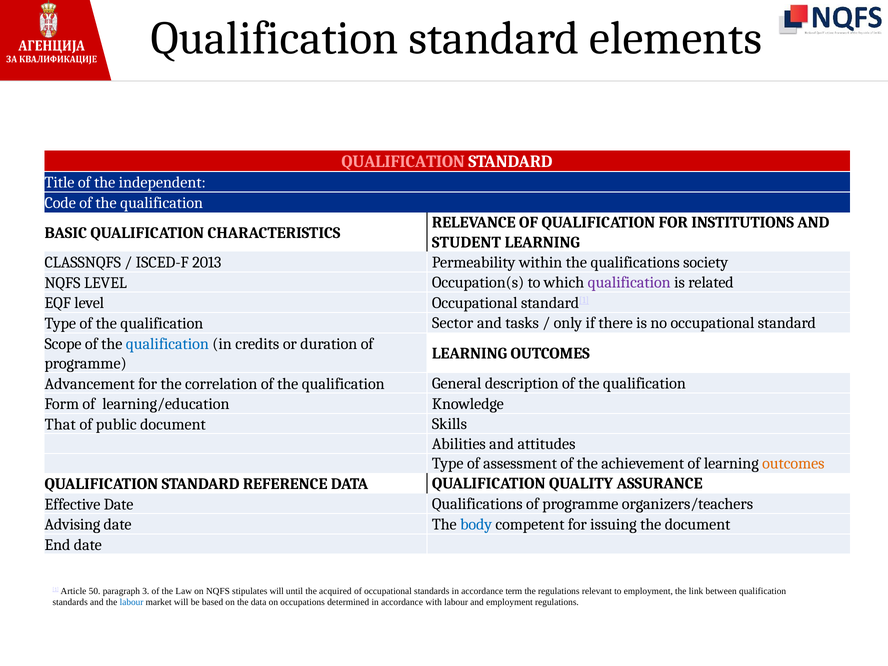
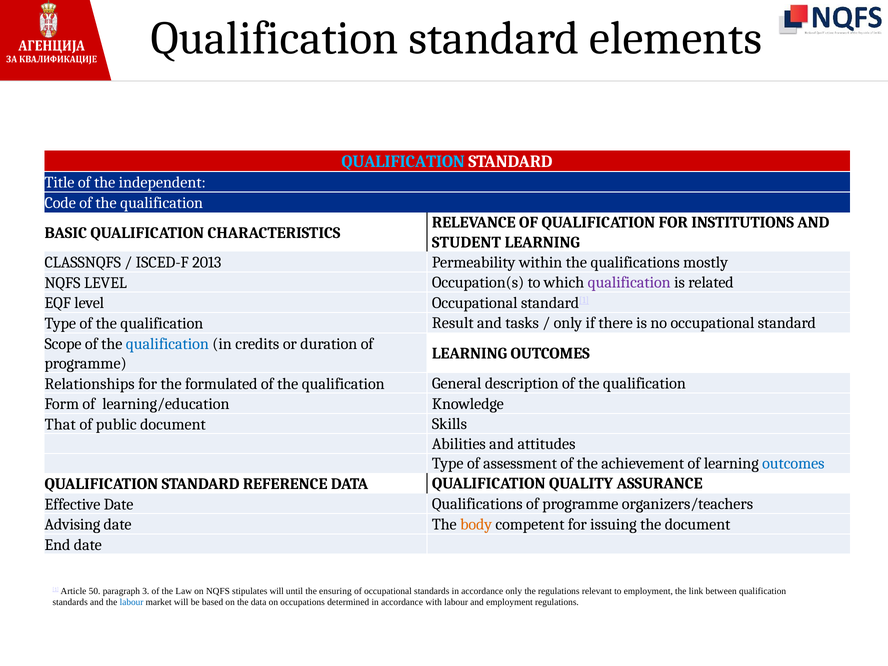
QUALIFICATION colour: pink -> light blue (403, 162)
society: society -> mostly (706, 262)
Sector: Sector -> Result (453, 323)
Advancement: Advancement -> Relationships (90, 384)
correlation: correlation -> formulated (221, 384)
outcomes colour: orange -> blue (793, 464)
body colour: blue -> orange (476, 524)
acquired: acquired -> ensuring (335, 591)
accordance term: term -> only (514, 591)
